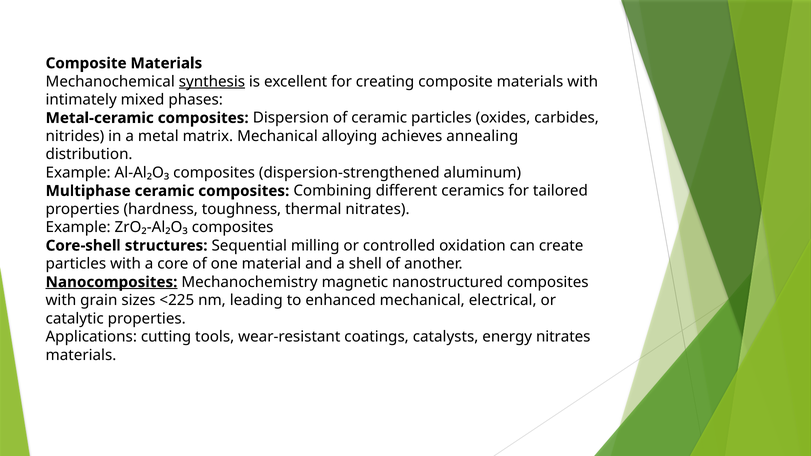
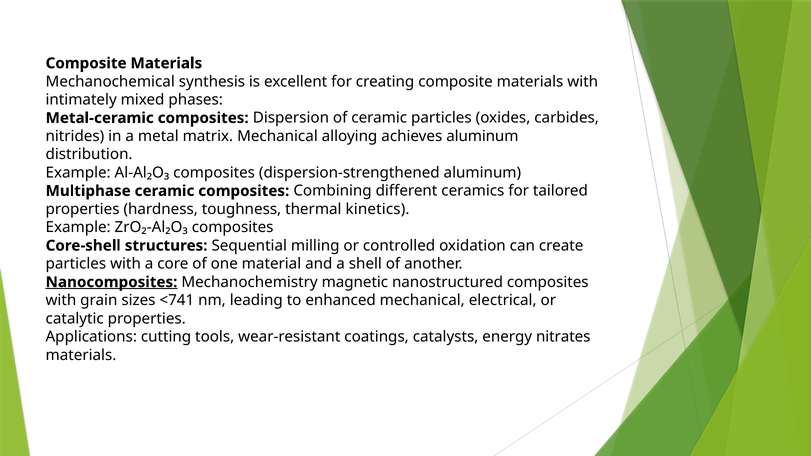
synthesis underline: present -> none (212, 82)
achieves annealing: annealing -> aluminum (482, 136)
thermal nitrates: nitrates -> kinetics (378, 209)
<225: <225 -> <741 (177, 300)
